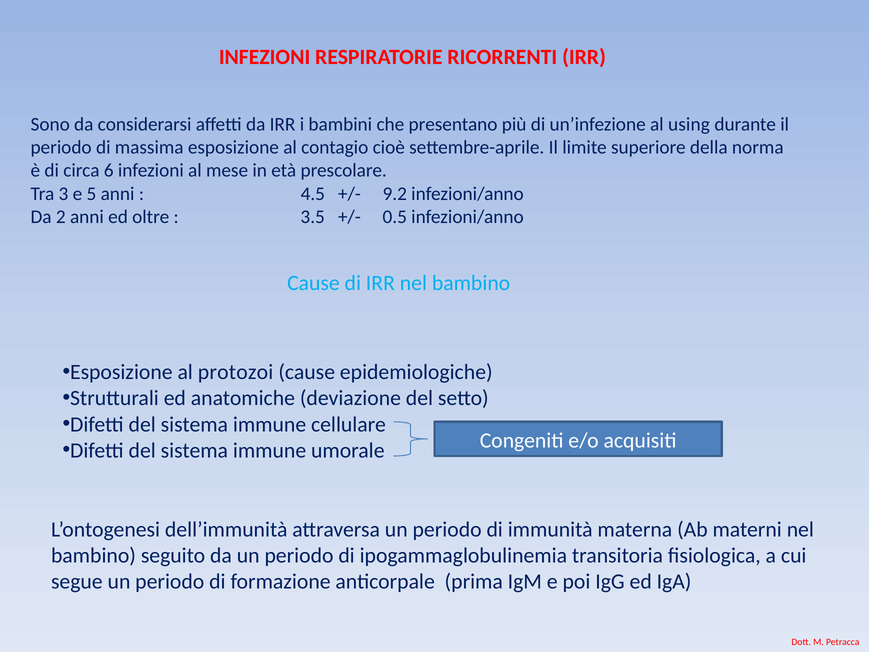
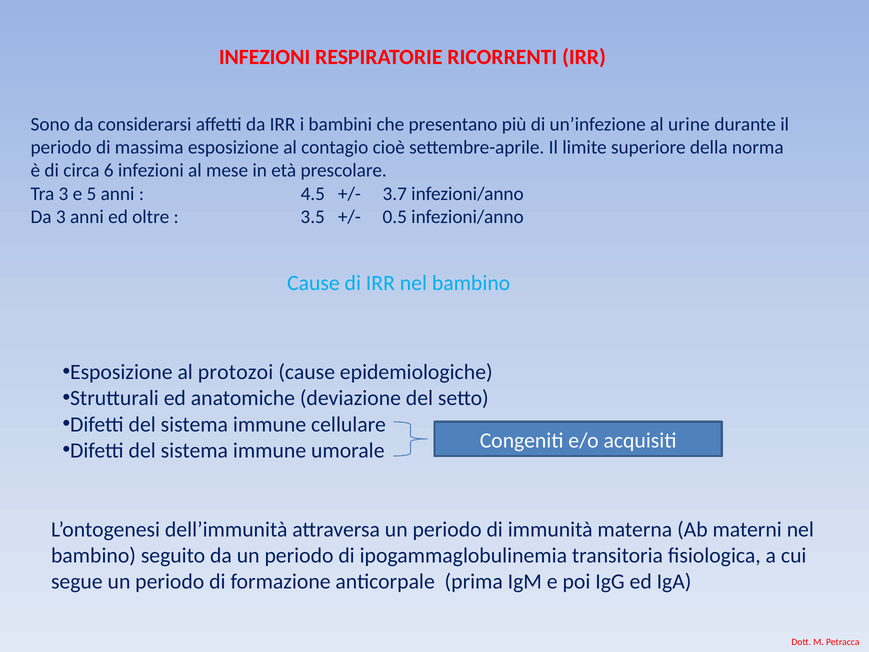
using: using -> urine (689, 124)
9.2: 9.2 -> 3.7 (395, 194)
Da 2: 2 -> 3 (61, 217)
